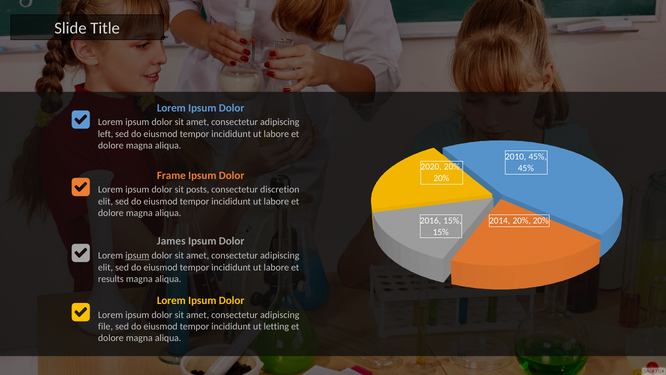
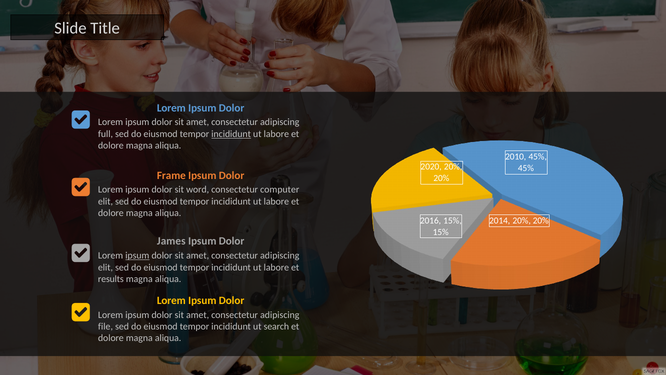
left: left -> full (106, 134)
incididunt underline: none -> present (231, 134)
posts: posts -> word (198, 190)
discretion: discretion -> computer (280, 190)
letting: letting -> search (276, 326)
